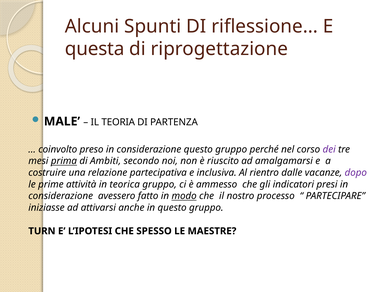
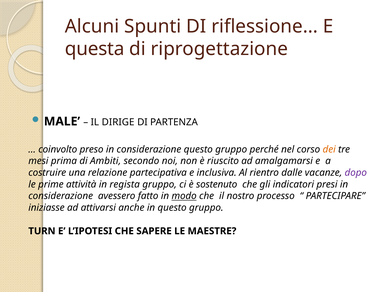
TEORIA: TEORIA -> DIRIGE (118, 122)
dei colour: purple -> orange (329, 149)
prima underline: present -> none (64, 161)
teorica: teorica -> regista (125, 184)
ammesso: ammesso -> sostenuto (217, 184)
SPESSO: SPESSO -> SAPERE (154, 231)
